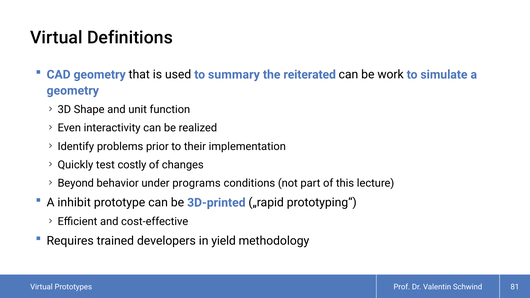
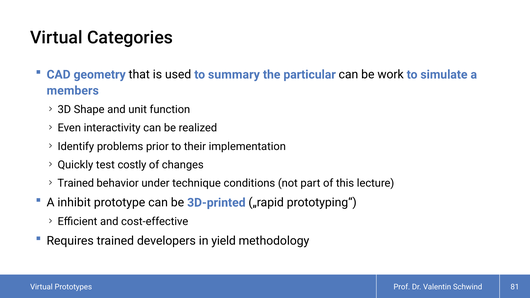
Definitions: Definitions -> Categories (130, 38)
reiterated: reiterated -> particular (310, 75)
geometry: geometry -> members (73, 91)
Beyond: Beyond -> Trained (76, 183)
programs: programs -> technique (197, 183)
